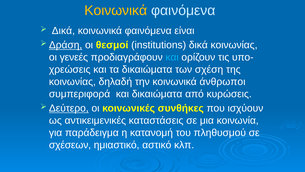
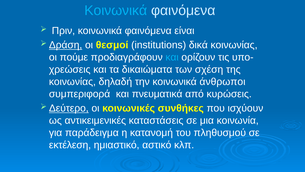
Κοινωνικά colour: yellow -> light blue (116, 11)
Δικά: Δικά -> Πριν (63, 31)
γενεές: γενεές -> πούμε (74, 57)
και δικαιώματα: δικαιώματα -> πνευματικά (157, 94)
σχέσεων: σχέσεων -> εκτέλεση (70, 145)
